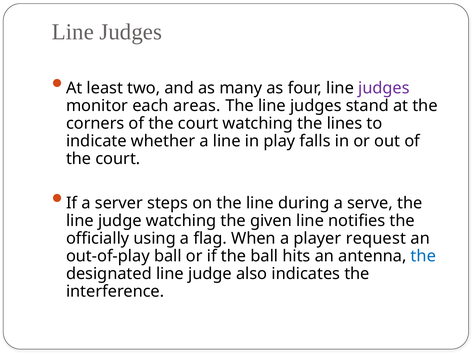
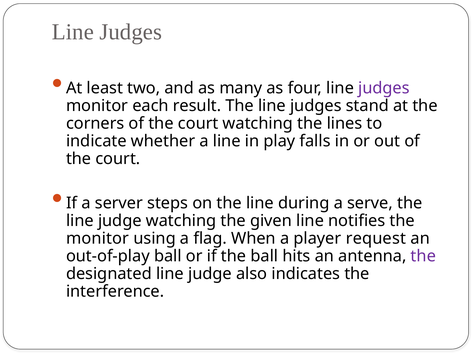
areas: areas -> result (197, 106)
officially: officially -> monitor (98, 238)
the colour: blue -> purple (423, 256)
